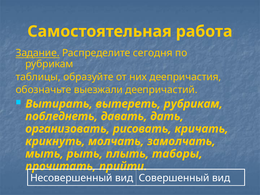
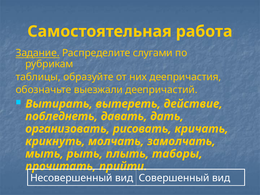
сегодня: сегодня -> слугами (153, 53)
вытереть рубрикам: рубрикам -> действие (193, 104)
